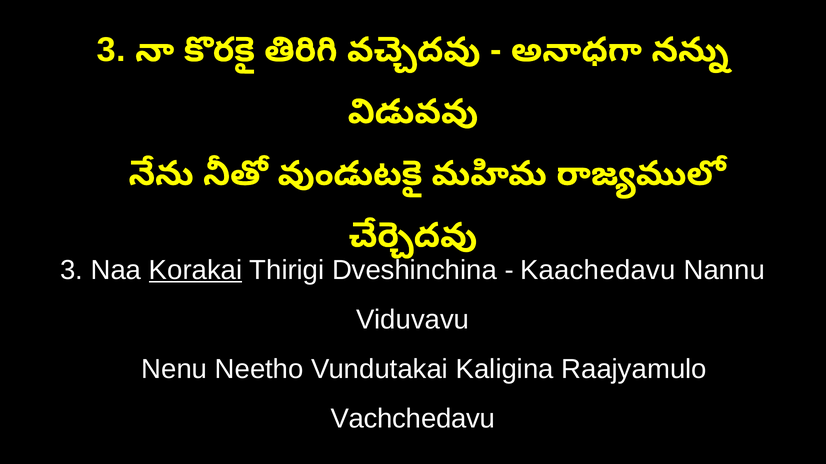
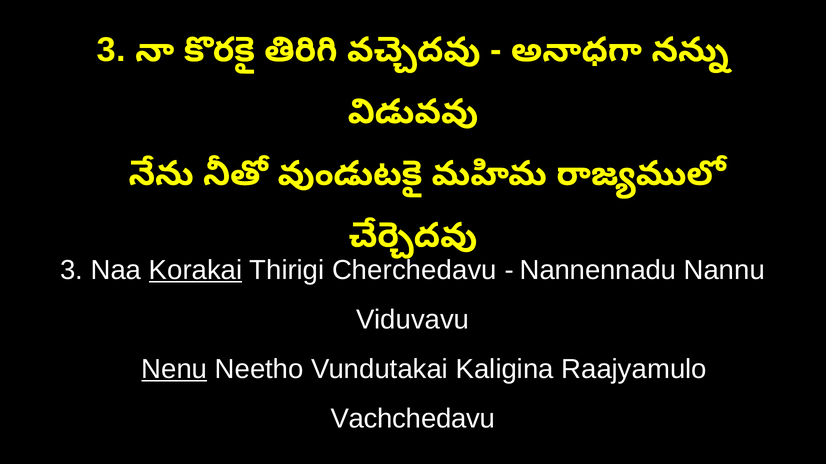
Dveshinchina: Dveshinchina -> Cherchedavu (414, 270)
Kaachedavu: Kaachedavu -> Nannennadu (598, 270)
Nenu underline: none -> present (174, 369)
